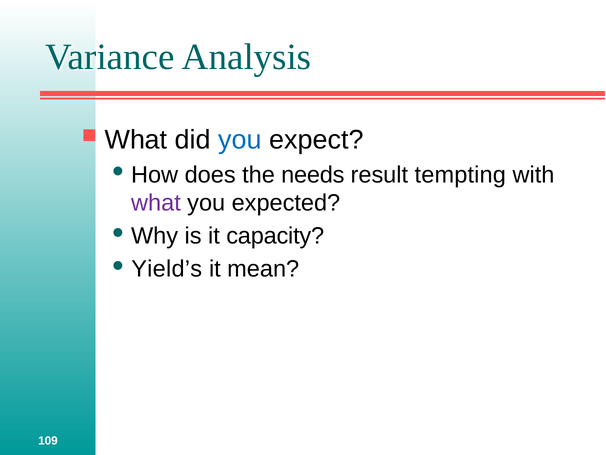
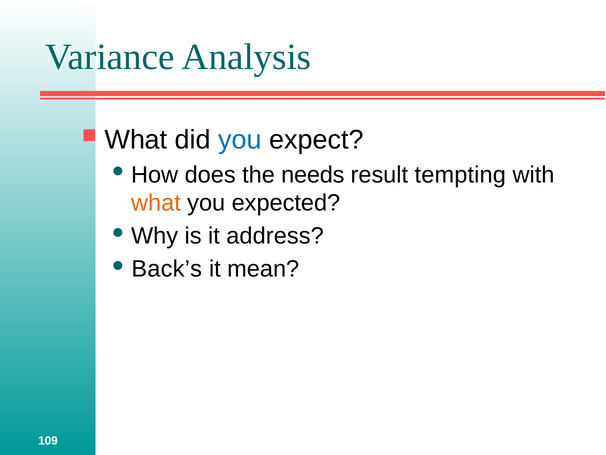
what colour: purple -> orange (156, 203)
capacity: capacity -> address (275, 236)
Yield’s: Yield’s -> Back’s (167, 269)
